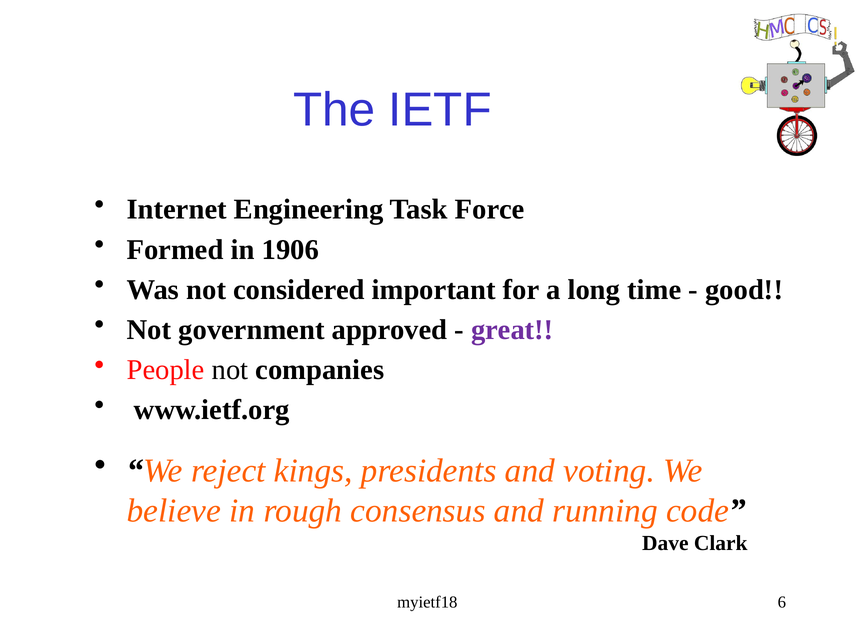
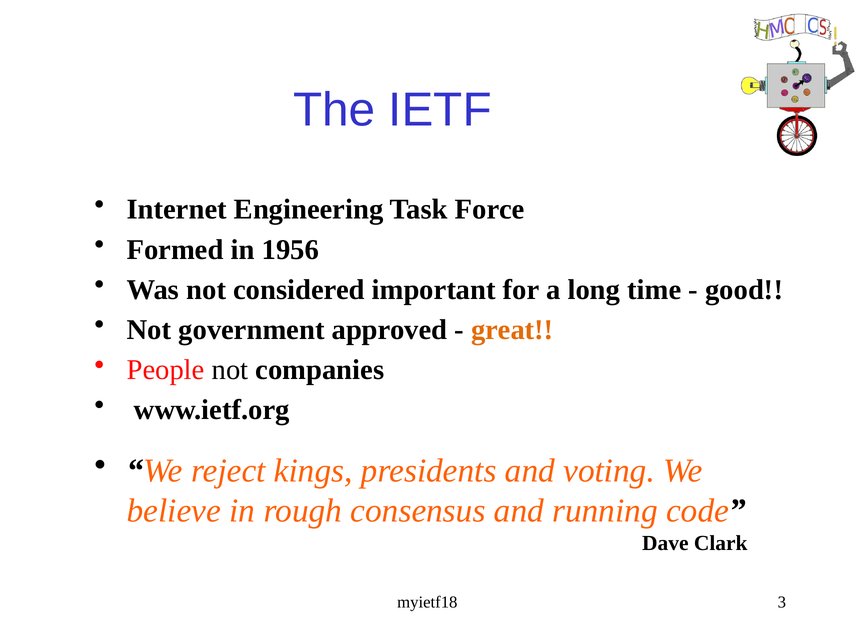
1906: 1906 -> 1956 (290, 250)
great colour: purple -> orange (512, 330)
6: 6 -> 3 (782, 602)
